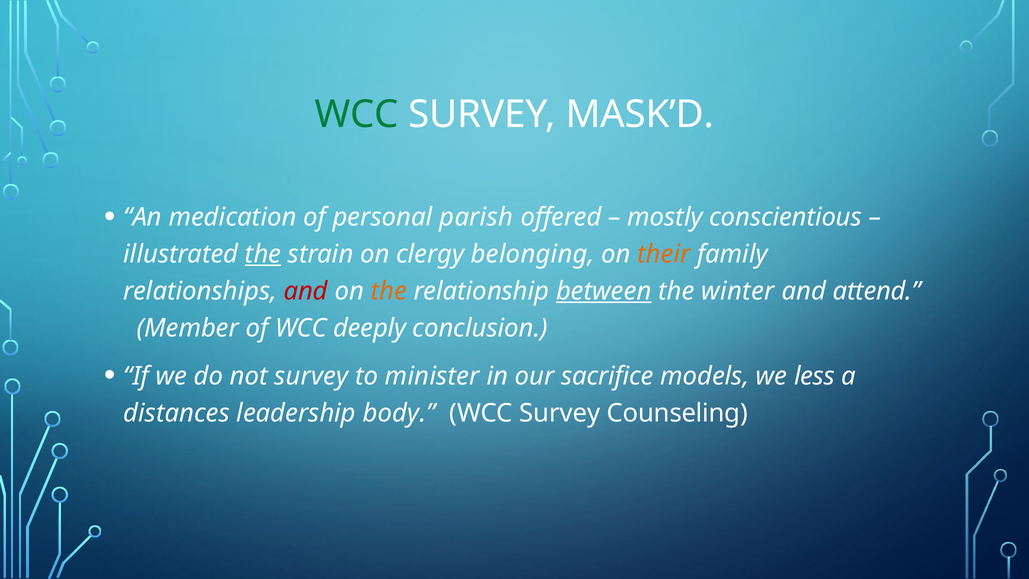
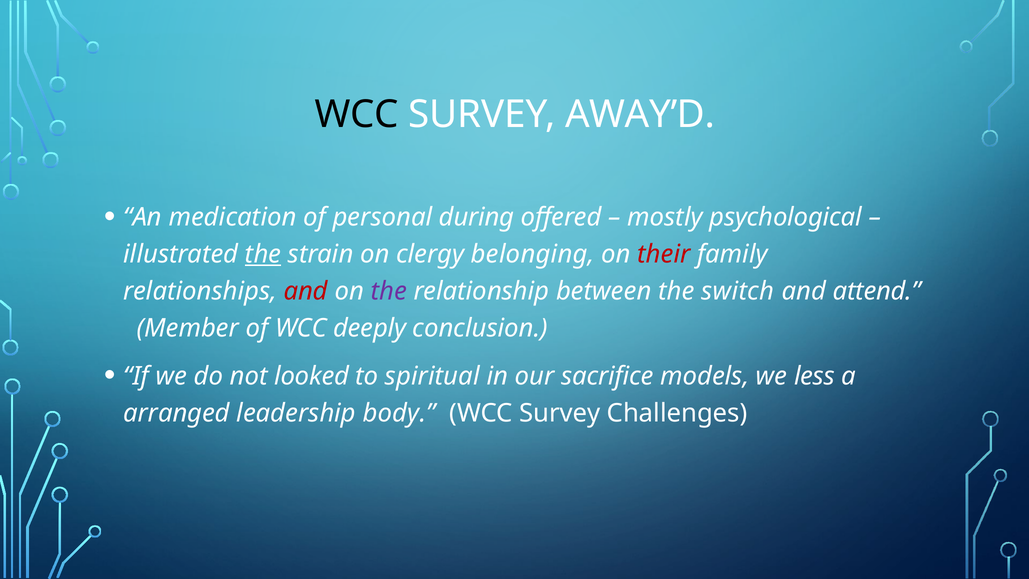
WCC colour: green -> black (356, 114)
MASK’D: MASK’D -> AWAY’D (640, 114)
parish: parish -> during (477, 217)
conscientious: conscientious -> psychological (786, 217)
their colour: orange -> red (664, 254)
the colour: orange -> purple (389, 291)
between underline: present -> none (604, 291)
winter: winter -> switch (738, 291)
not survey: survey -> looked (312, 376)
minister: minister -> spiritual (432, 376)
distances: distances -> arranged (177, 413)
Counseling: Counseling -> Challenges (677, 413)
